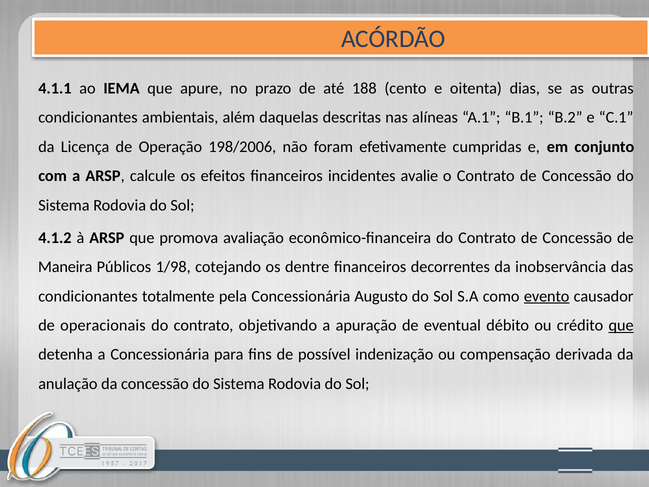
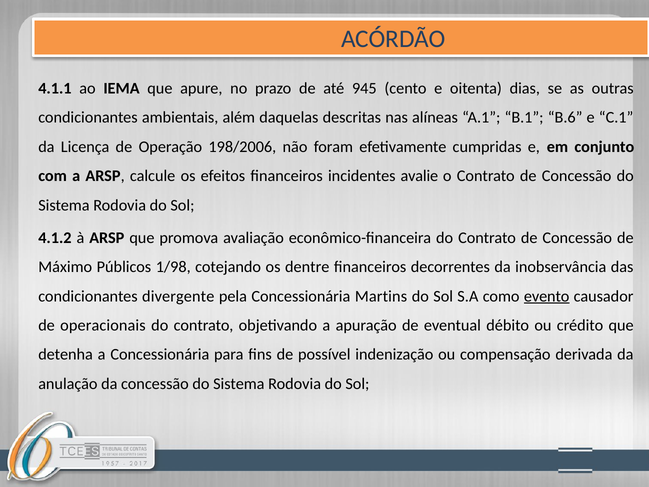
188: 188 -> 945 (364, 88)
B.2: B.2 -> B.6 (565, 118)
Maneira: Maneira -> Máximo (65, 267)
totalmente: totalmente -> divergente (178, 296)
Augusto: Augusto -> Martins (381, 296)
que underline: present -> none (621, 325)
